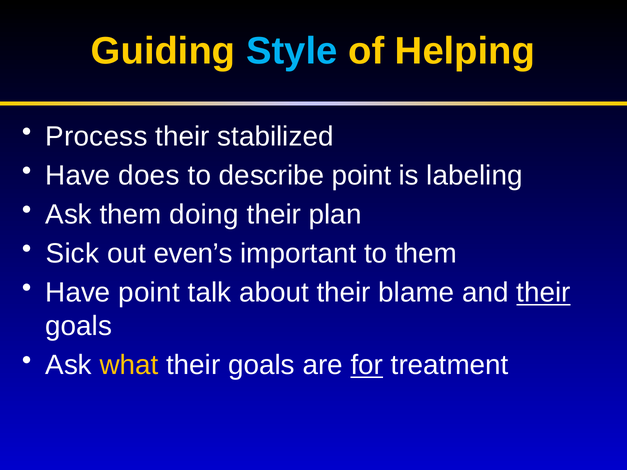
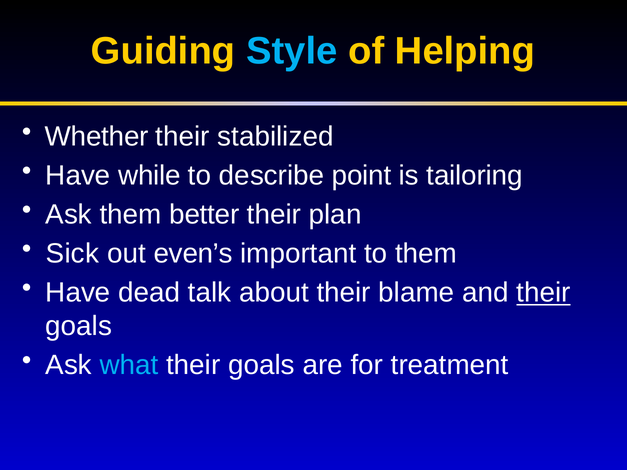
Process: Process -> Whether (97, 137)
does: does -> while (149, 176)
labeling: labeling -> tailoring (475, 176)
doing: doing -> better (204, 215)
Have point: point -> dead (149, 293)
what colour: yellow -> light blue (129, 365)
for underline: present -> none (367, 365)
